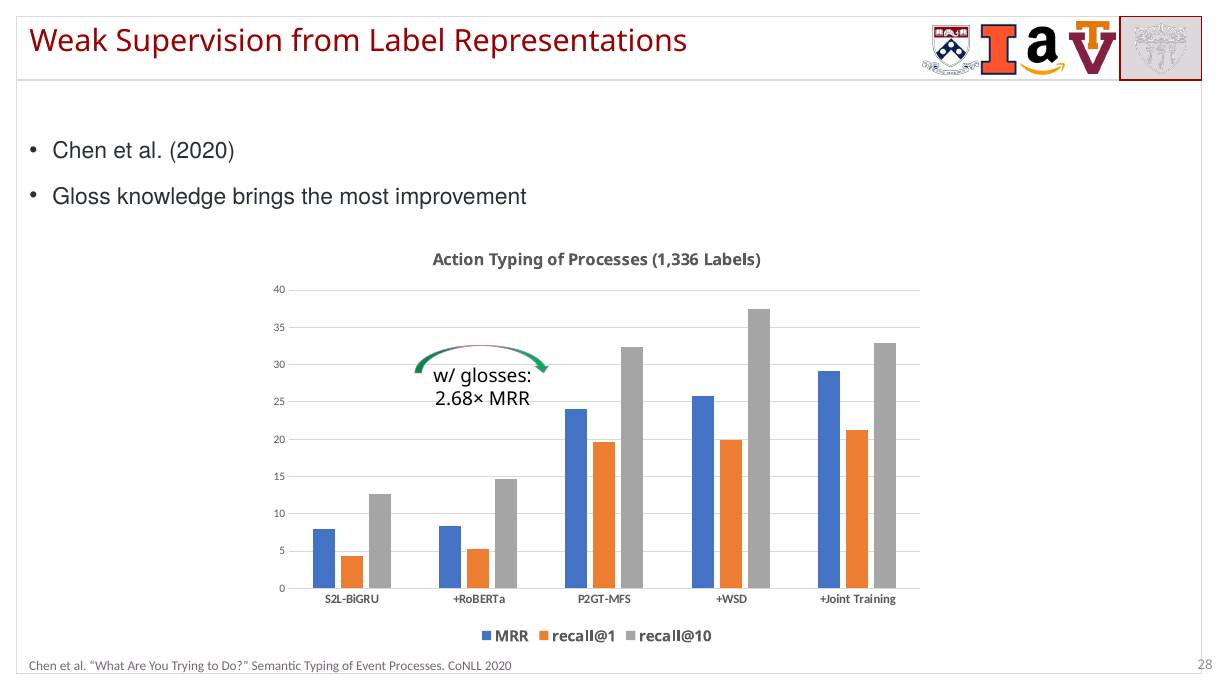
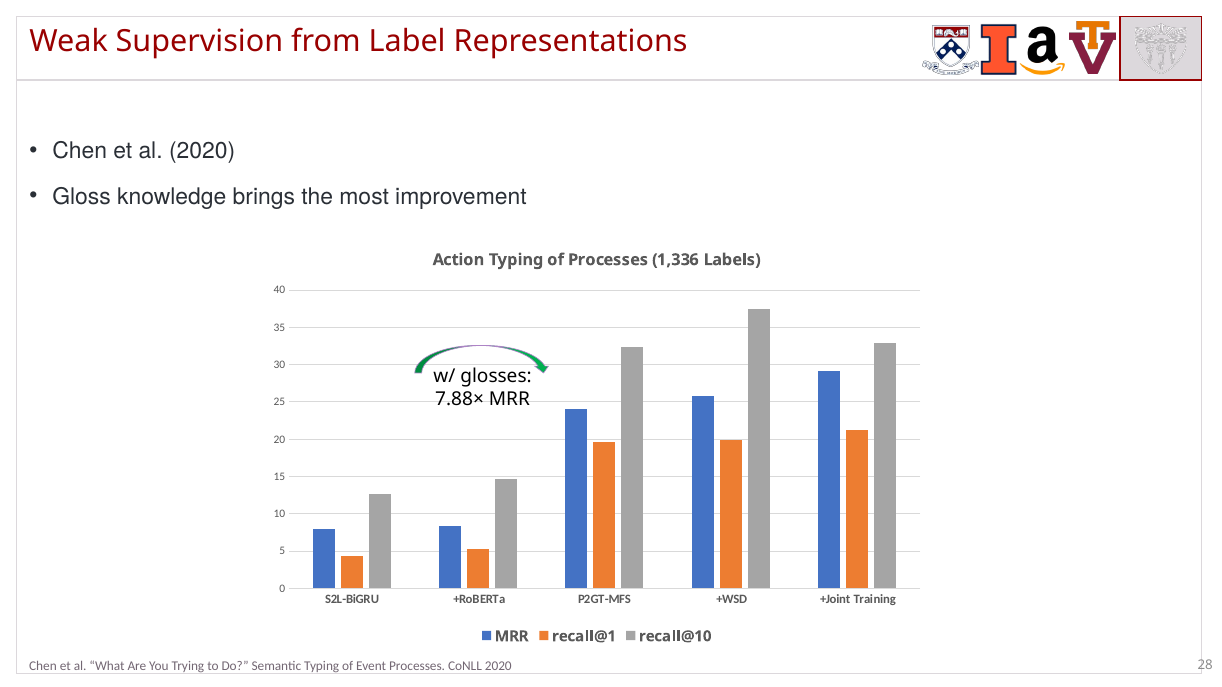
2.68×: 2.68× -> 7.88× (460, 400)
